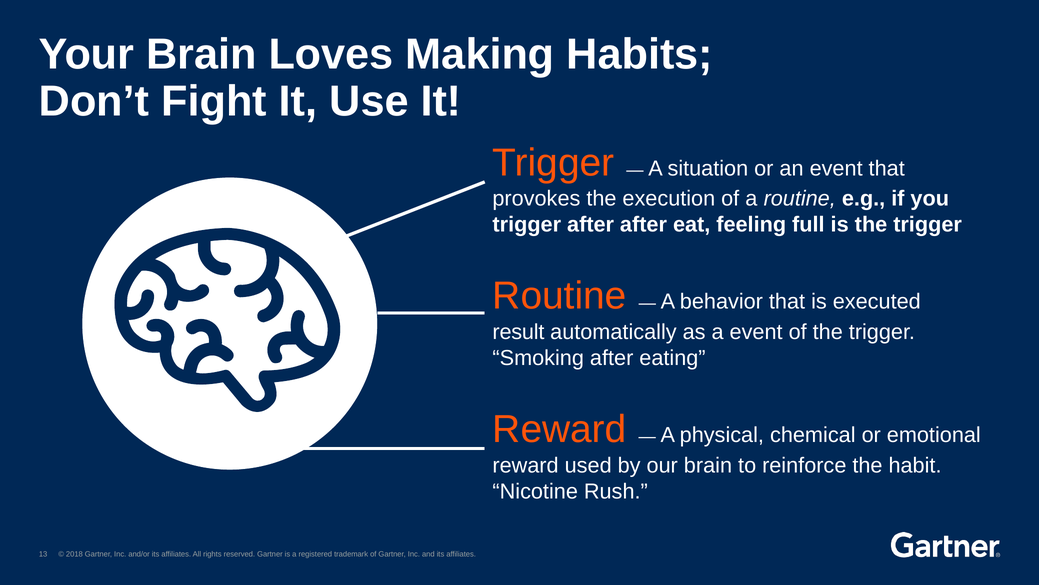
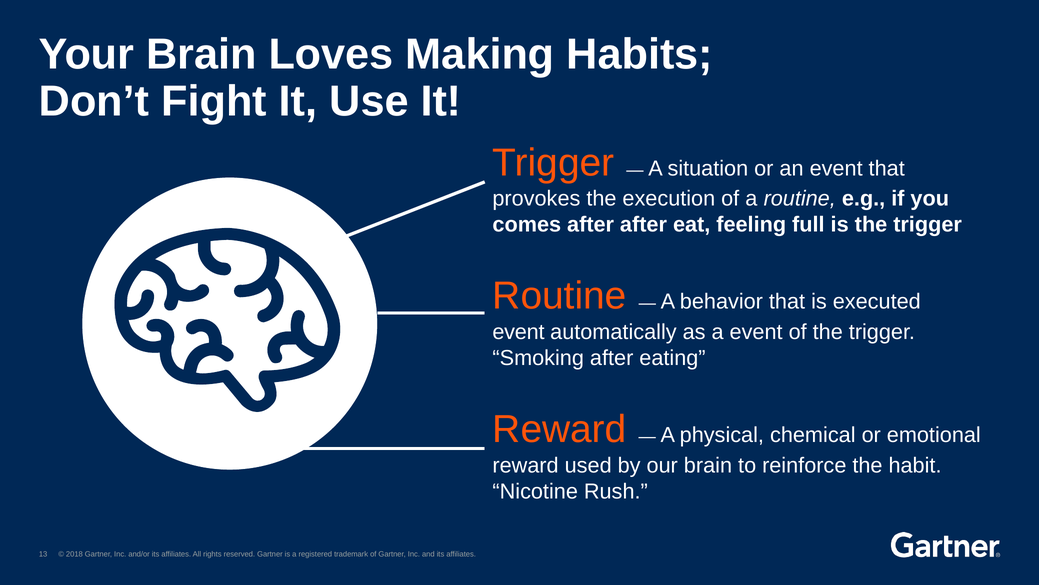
trigger: trigger -> comes (527, 225)
result: result -> event (518, 332)
